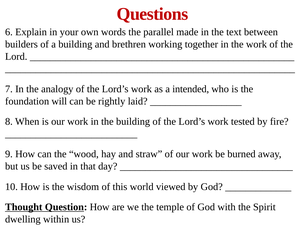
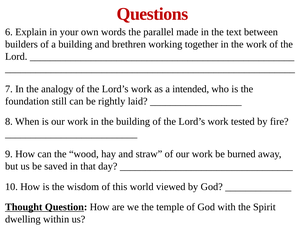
will: will -> still (59, 101)
